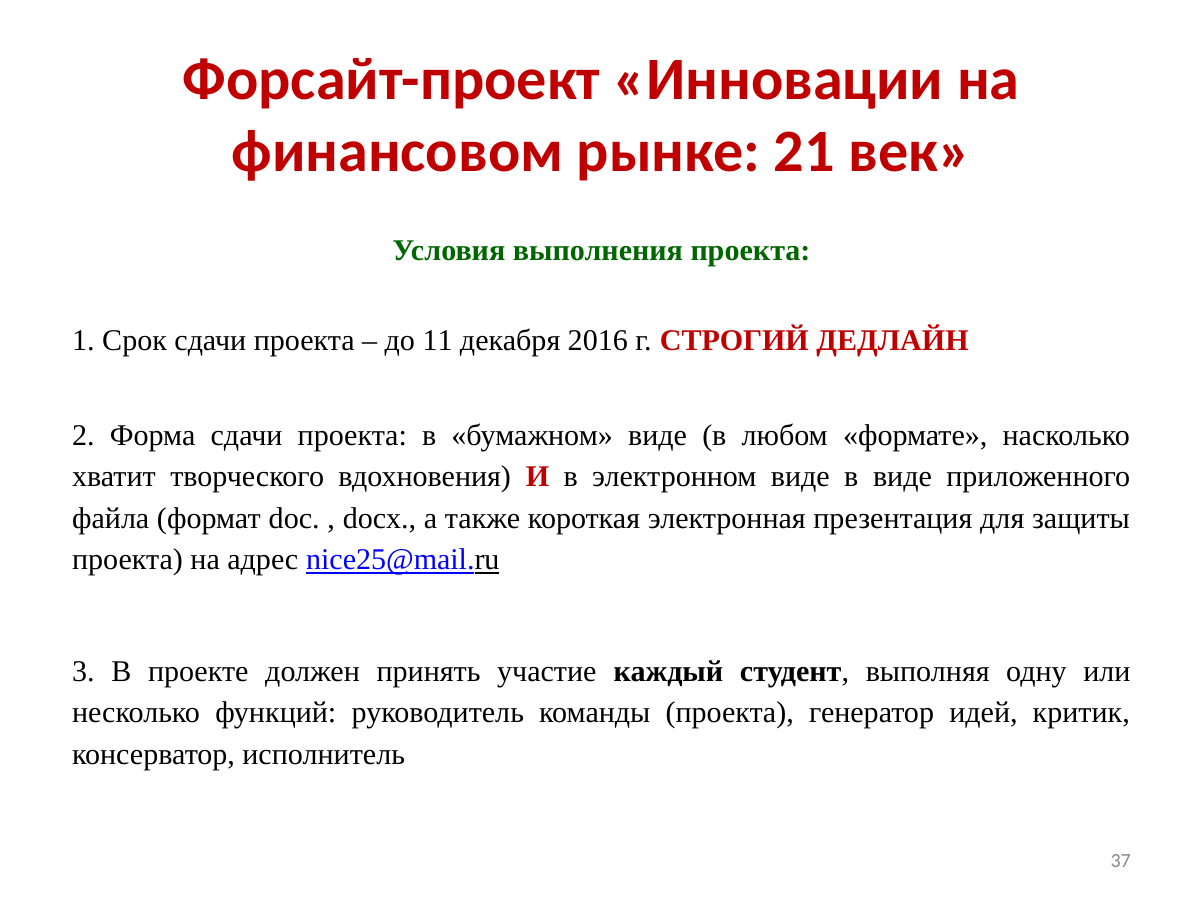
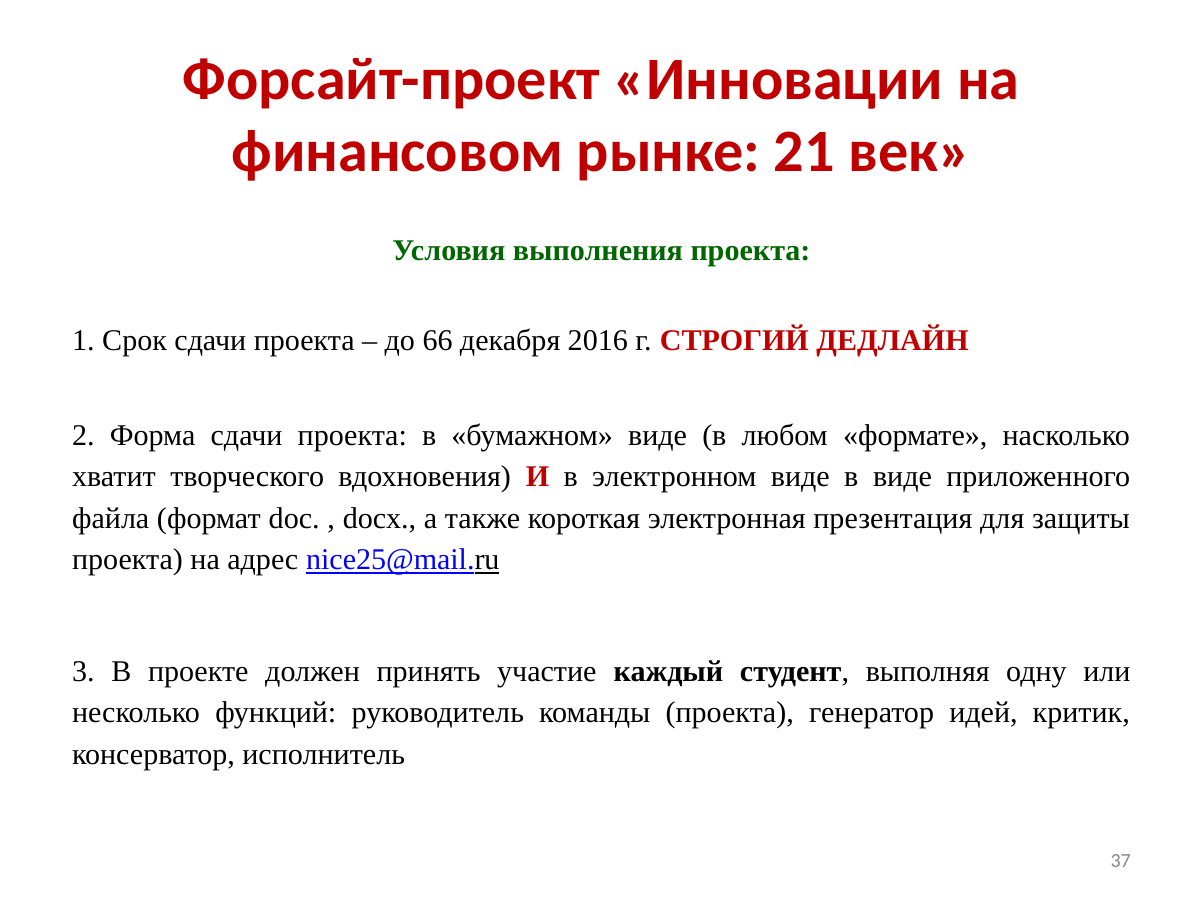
11: 11 -> 66 (438, 340)
